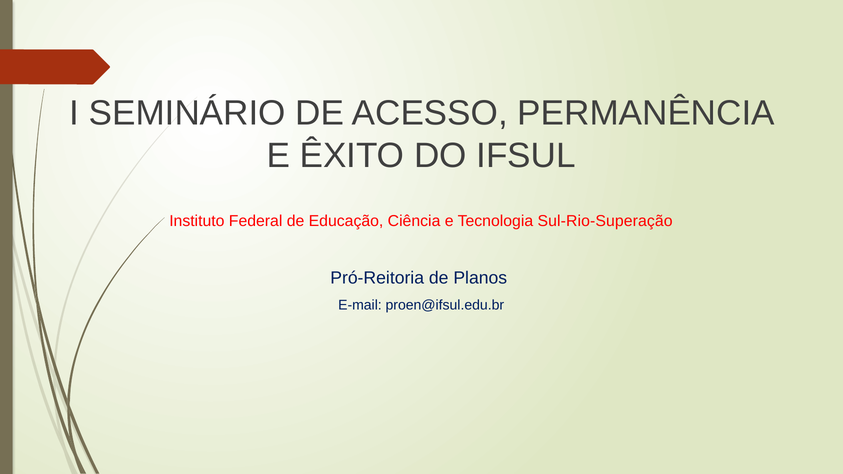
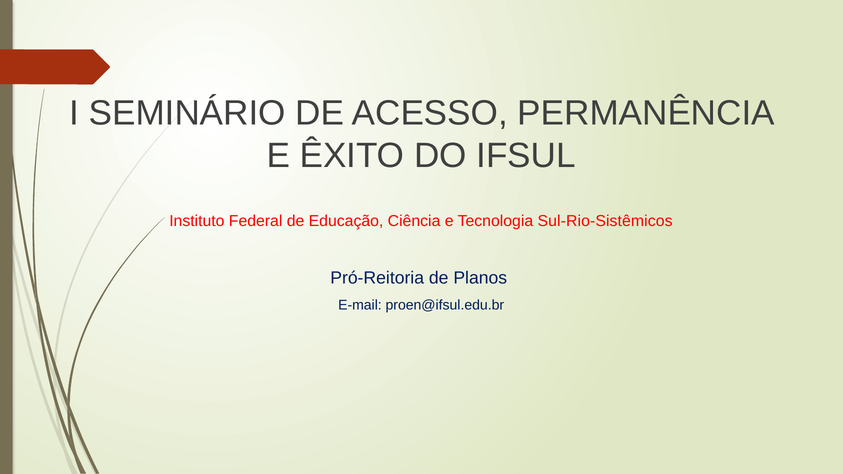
Sul-Rio-Superação: Sul-Rio-Superação -> Sul-Rio-Sistêmicos (605, 221)
